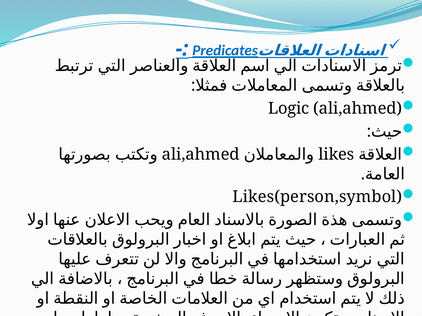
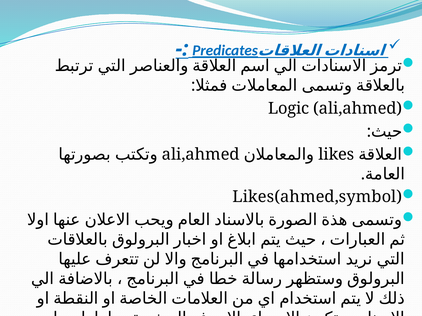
Likes(person,symbol: Likes(person,symbol -> Likes(ahmed,symbol (317, 197)
